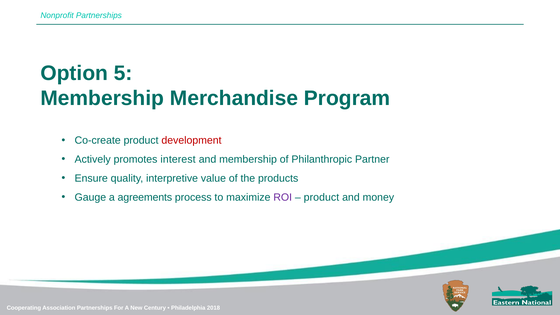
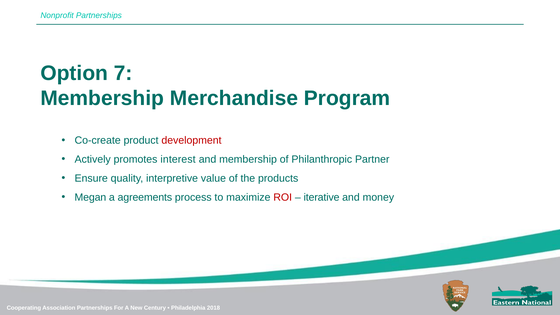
5: 5 -> 7 (123, 73)
Gauge: Gauge -> Megan (90, 197)
ROI colour: purple -> red (283, 197)
product: product -> iterative (322, 197)
